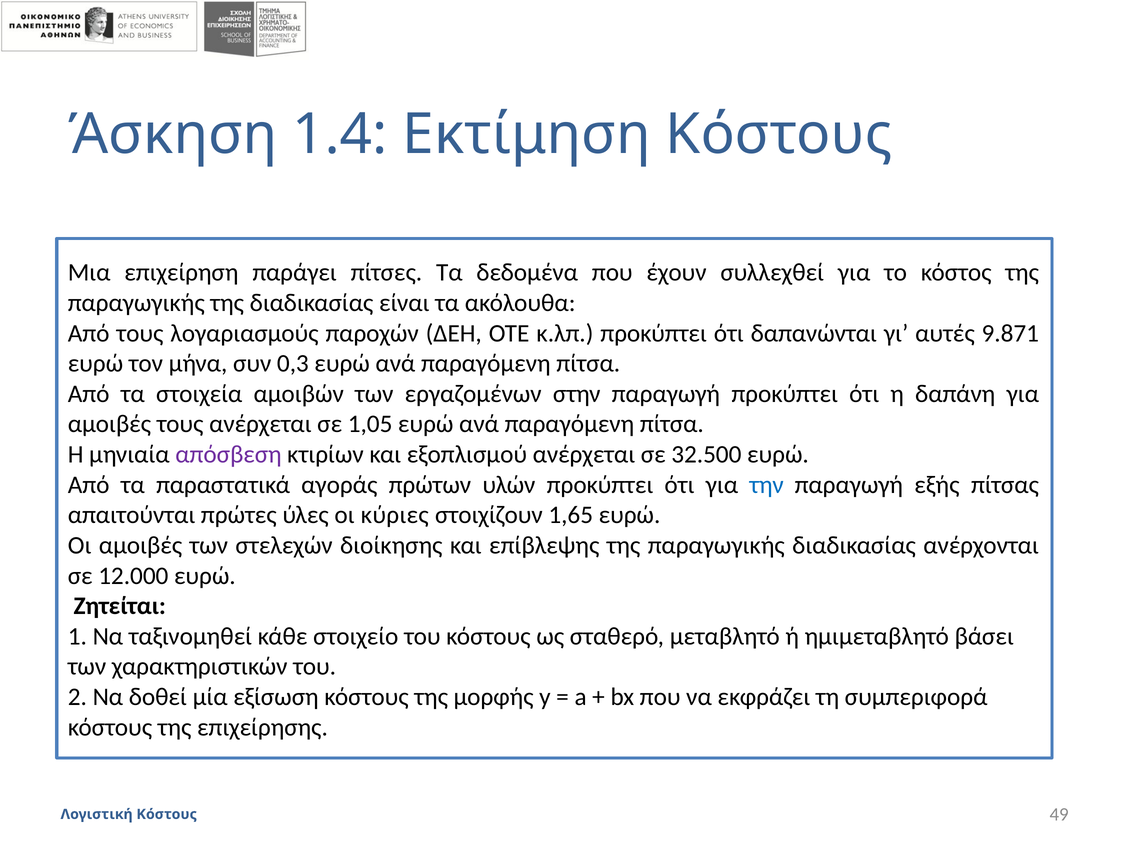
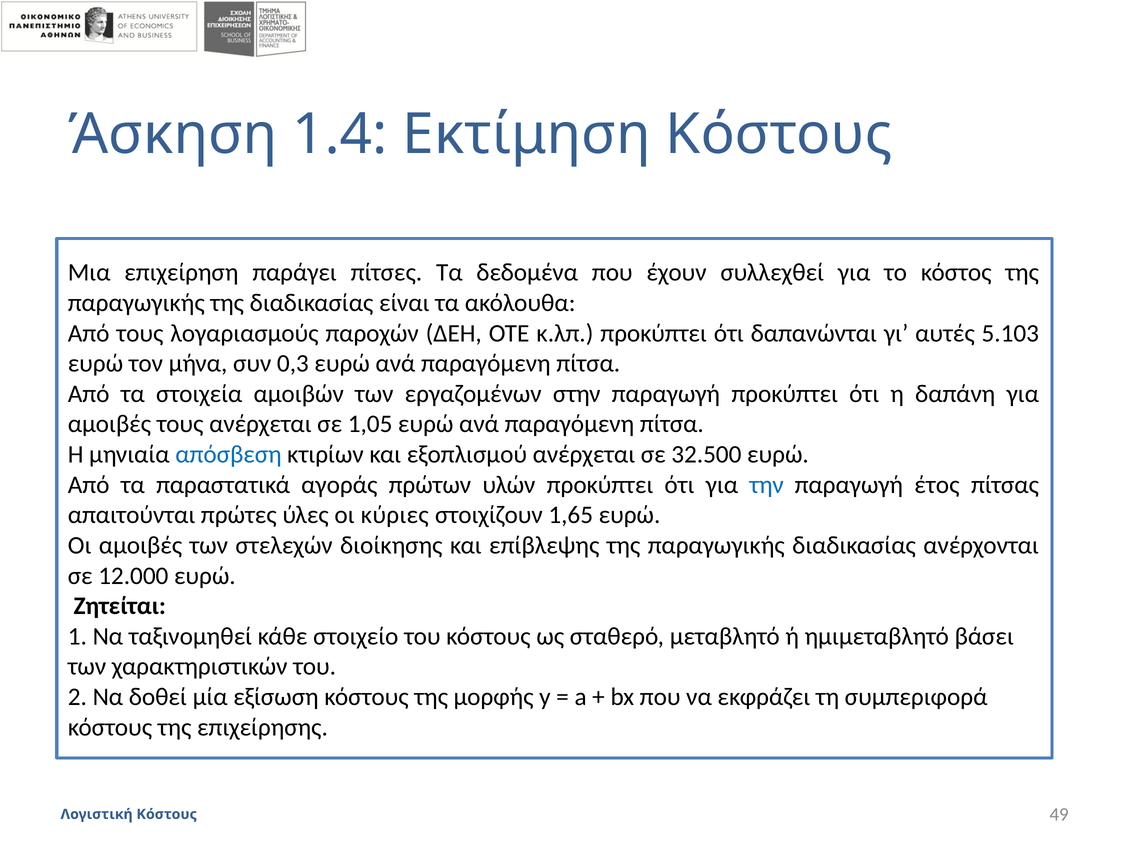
9.871: 9.871 -> 5.103 (1010, 333)
απόσβεση colour: purple -> blue (228, 454)
εξής: εξής -> έτος (937, 485)
